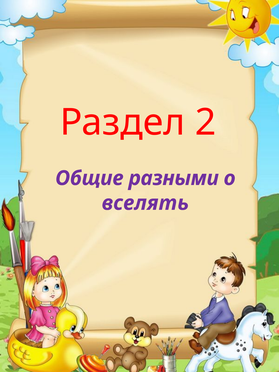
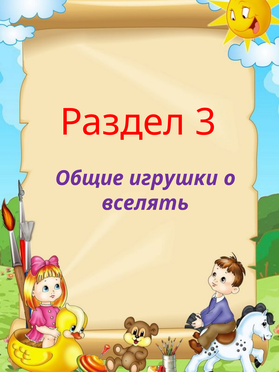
2: 2 -> 3 (206, 122)
разными: разными -> игрушки (173, 178)
